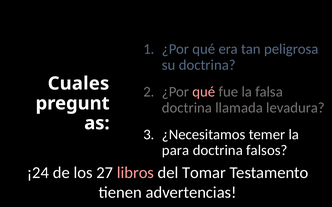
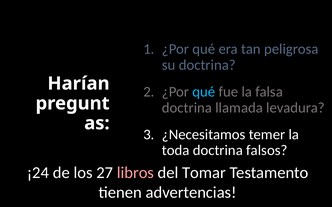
Cuales: Cuales -> Harían (79, 84)
qué colour: pink -> light blue (204, 92)
para: para -> toda (176, 151)
